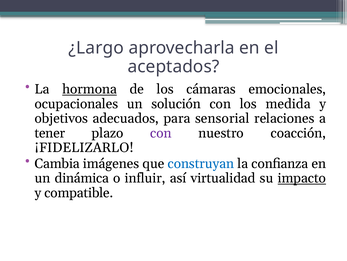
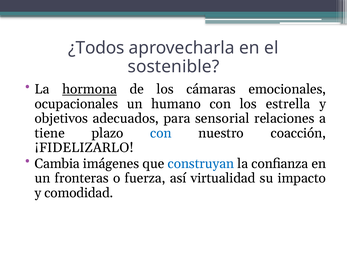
¿Largo: ¿Largo -> ¿Todos (96, 48)
aceptados: aceptados -> sostenible (173, 67)
solución: solución -> humano (176, 104)
medida: medida -> estrella (288, 104)
tener: tener -> tiene (50, 133)
con colour: purple -> blue (161, 133)
dinámica: dinámica -> fronteras (82, 178)
influir: influir -> fuerza (145, 178)
impacto underline: present -> none (302, 178)
compatible: compatible -> comodidad (79, 192)
